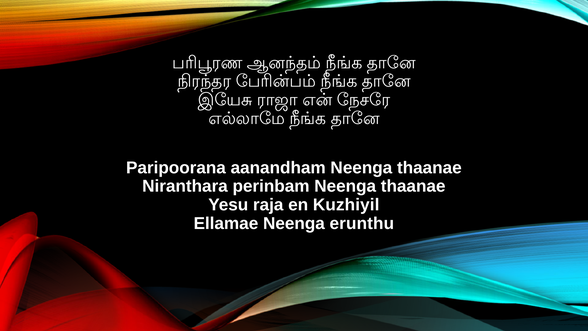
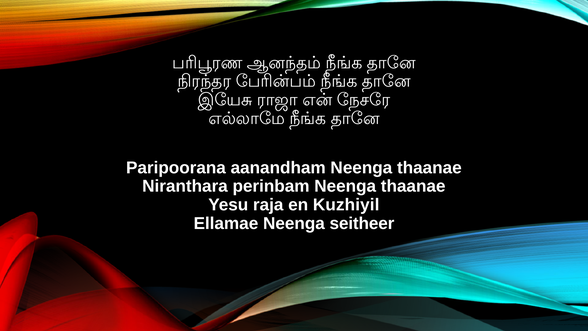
erunthu: erunthu -> seitheer (362, 223)
